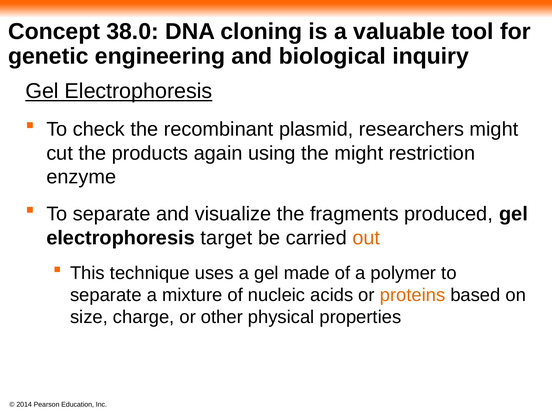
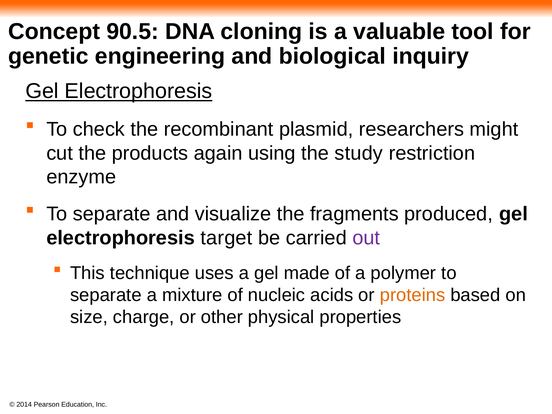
38.0: 38.0 -> 90.5 (133, 31)
the might: might -> study (359, 153)
out colour: orange -> purple (366, 238)
